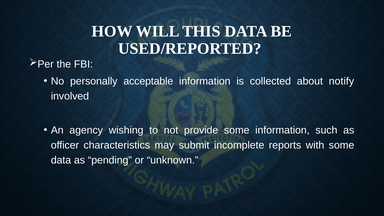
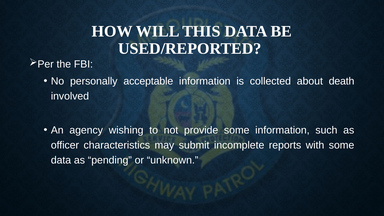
notify: notify -> death (342, 81)
